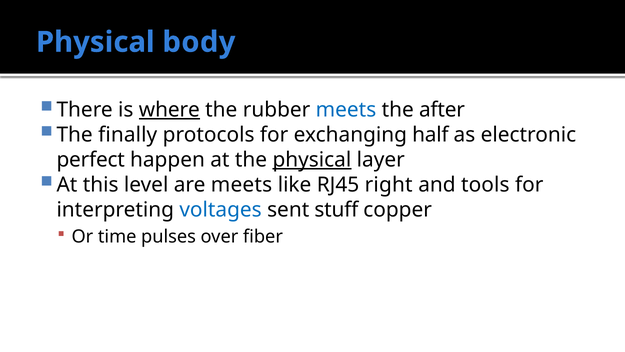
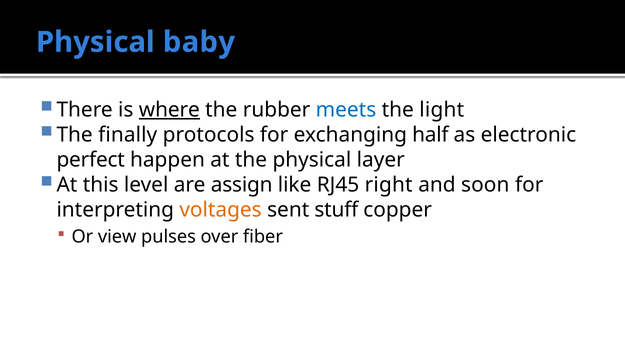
body: body -> baby (199, 42)
after: after -> light (442, 110)
physical underline: present -> none (312, 160)
are meets: meets -> assign (242, 185)
tools: tools -> soon (485, 185)
voltages colour: blue -> orange (221, 210)
time: time -> view (117, 237)
